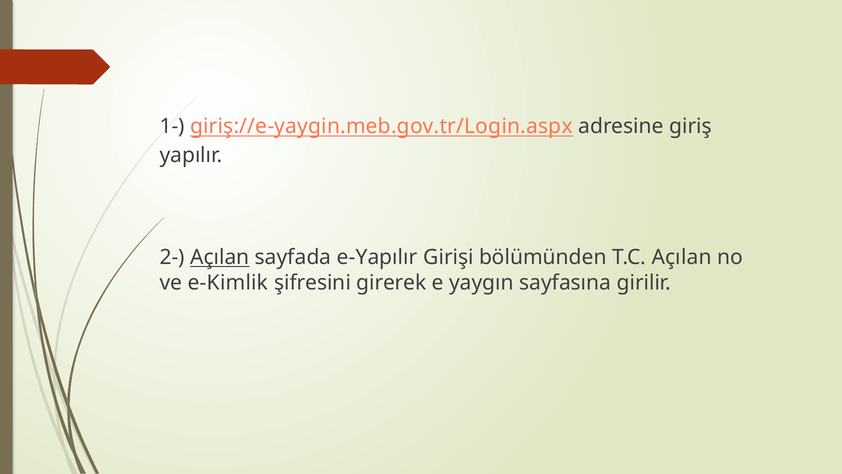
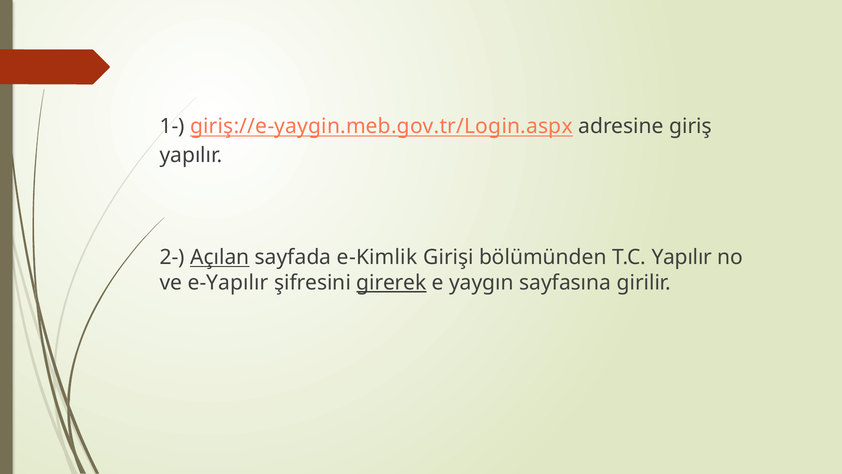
e-Yapılır: e-Yapılır -> e-Kimlik (377, 257)
T.C Açılan: Açılan -> Yapılır (682, 257)
e-Kimlik: e-Kimlik -> e-Yapılır (228, 282)
girerek underline: none -> present (391, 282)
